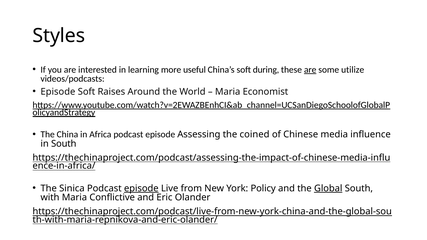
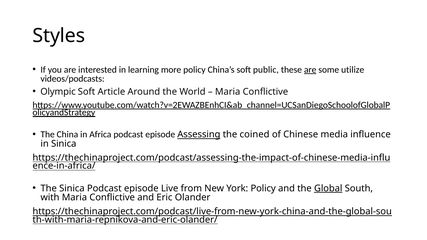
more useful: useful -> policy (194, 70)
during: during -> public (266, 70)
Episode: Episode -> Olympic (58, 92)
Raises: Raises -> Article (111, 92)
Economist: Economist -> Conflictive (265, 92)
Assessing underline: none -> present (199, 135)
in South: South -> Sinica (64, 144)
episode underline: present -> none (141, 188)
